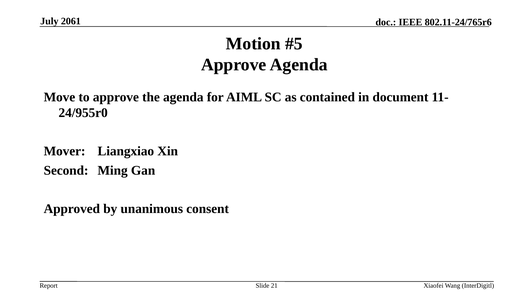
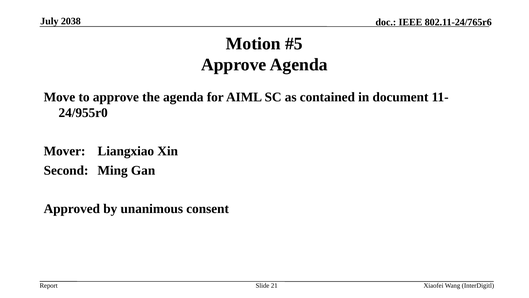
2061: 2061 -> 2038 (71, 21)
